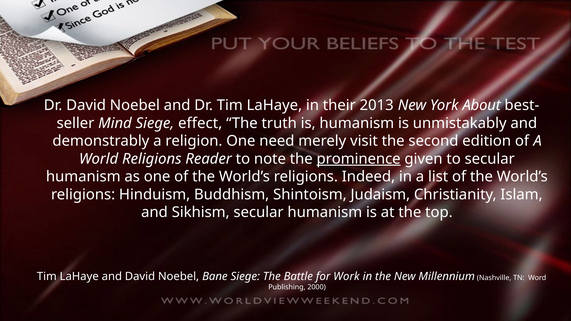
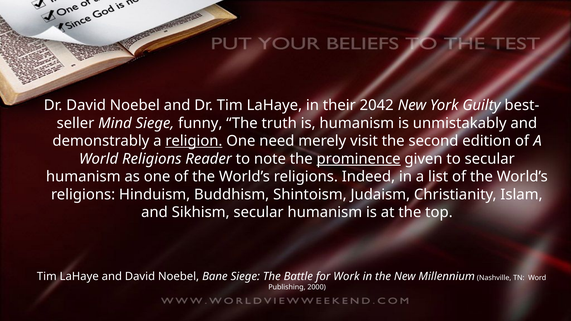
2013: 2013 -> 2042 (377, 105)
About: About -> Guilty (481, 105)
effect: effect -> funny (200, 123)
religion underline: none -> present (194, 141)
